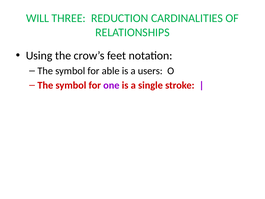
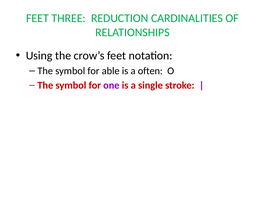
WILL: WILL -> FEET (37, 18)
users: users -> often (150, 71)
